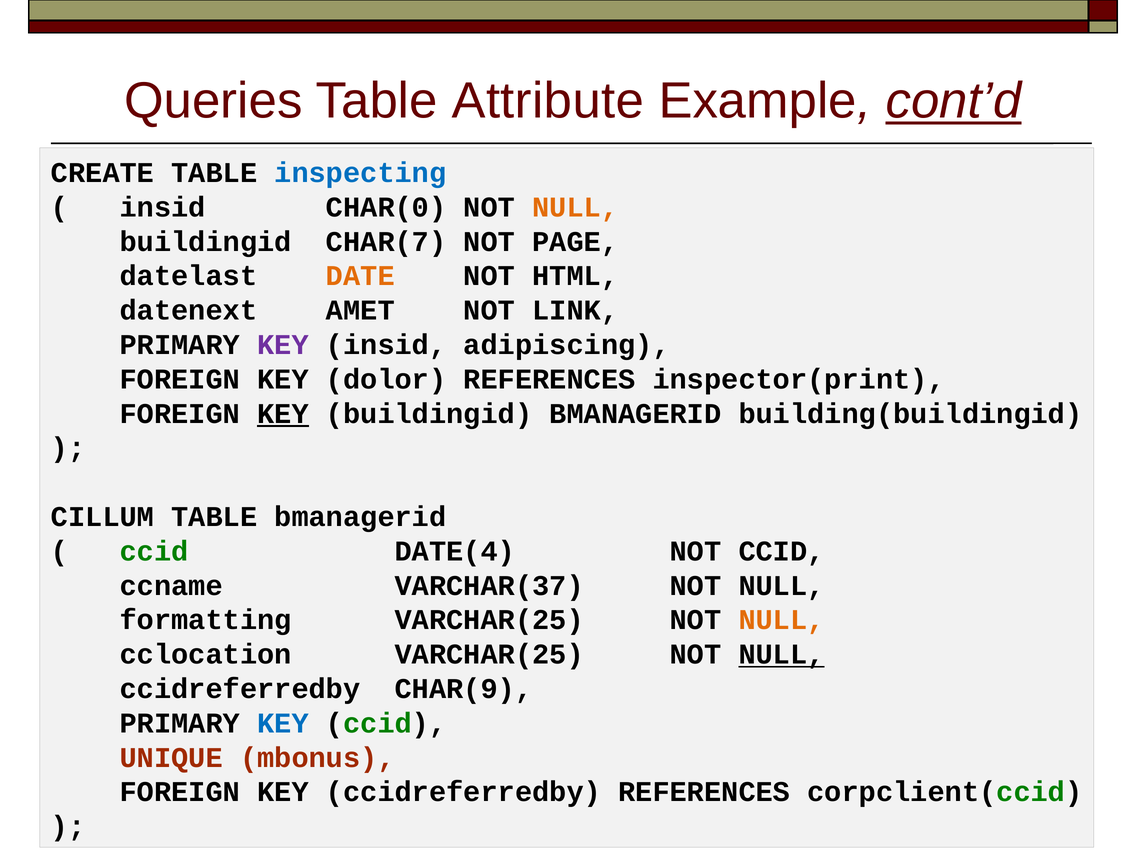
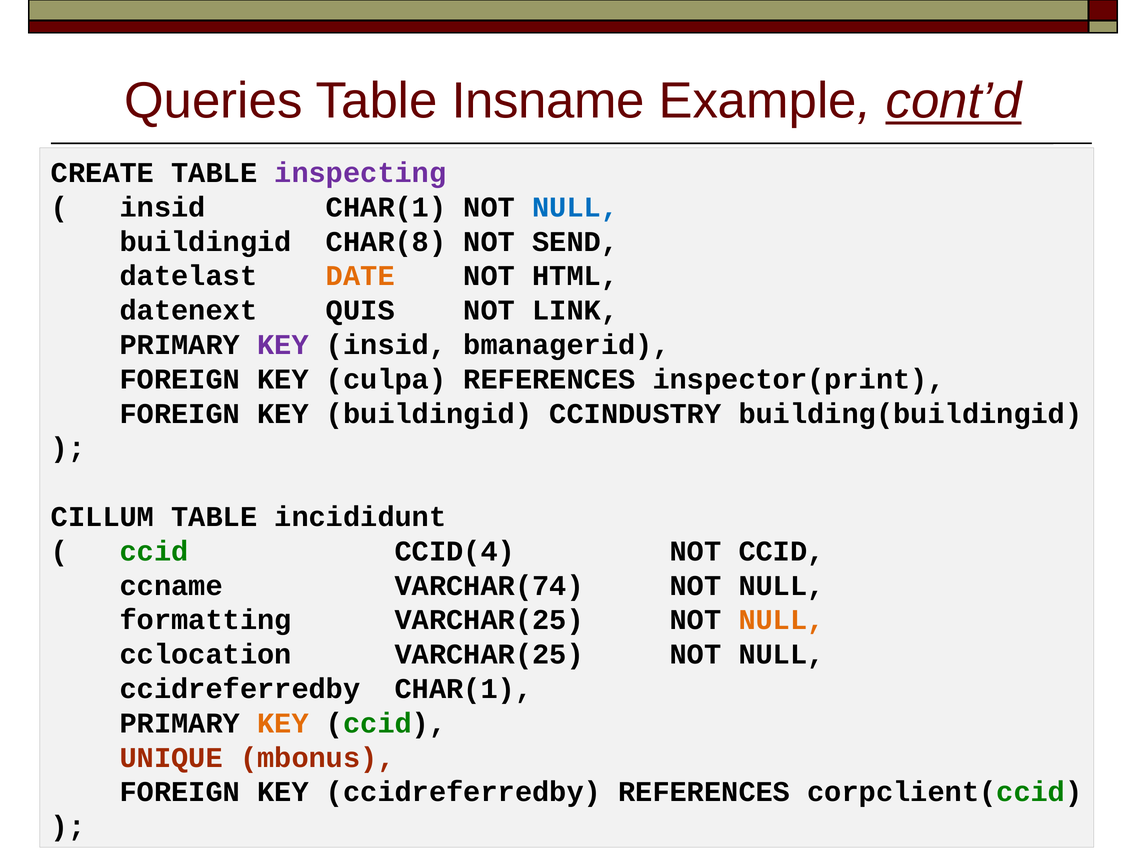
Attribute: Attribute -> Insname (548, 101)
inspecting colour: blue -> purple (360, 173)
insid CHAR(0: CHAR(0 -> CHAR(1 (386, 207)
NULL colour: orange -> blue (575, 207)
CHAR(7: CHAR(7 -> CHAR(8 (386, 241)
PAGE: PAGE -> SEND (575, 241)
AMET: AMET -> QUIS (360, 310)
adipiscing: adipiscing -> bmanagerid (567, 345)
dolor: dolor -> culpa (386, 379)
KEY underline: present -> none (283, 413)
buildingid BMANAGERID: BMANAGERID -> CCINDUSTRY (635, 413)
TABLE bmanagerid: bmanagerid -> incididunt (360, 516)
DATE(4: DATE(4 -> CCID(4 (455, 551)
VARCHAR(37: VARCHAR(37 -> VARCHAR(74 (489, 585)
NULL underline: present -> none (782, 654)
ccidreferredby CHAR(9: CHAR(9 -> CHAR(1 (463, 688)
KEY colour: blue -> orange (283, 723)
